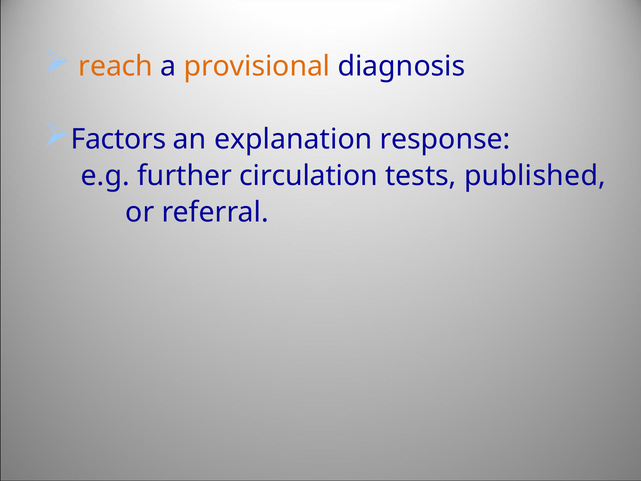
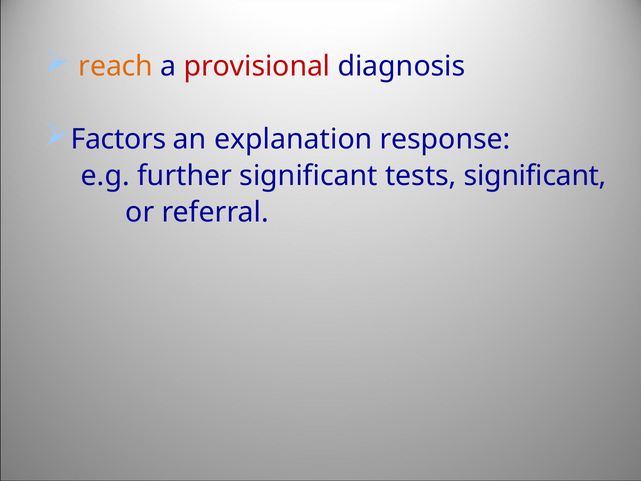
provisional colour: orange -> red (257, 67)
further circulation: circulation -> significant (309, 176)
tests published: published -> significant (535, 176)
